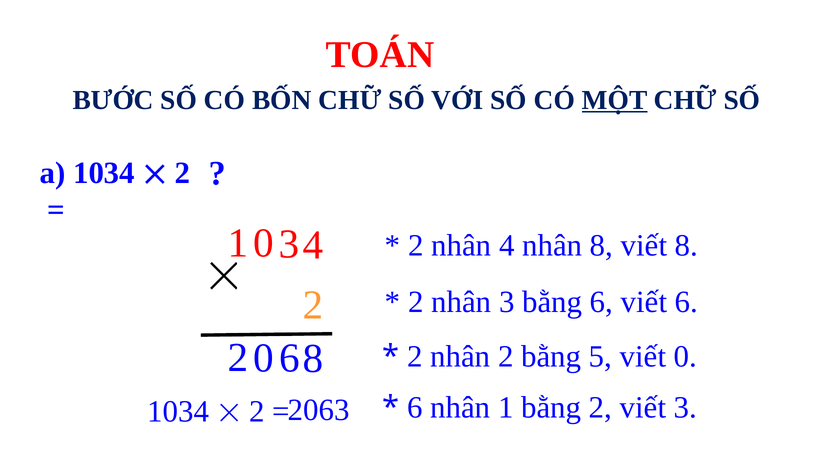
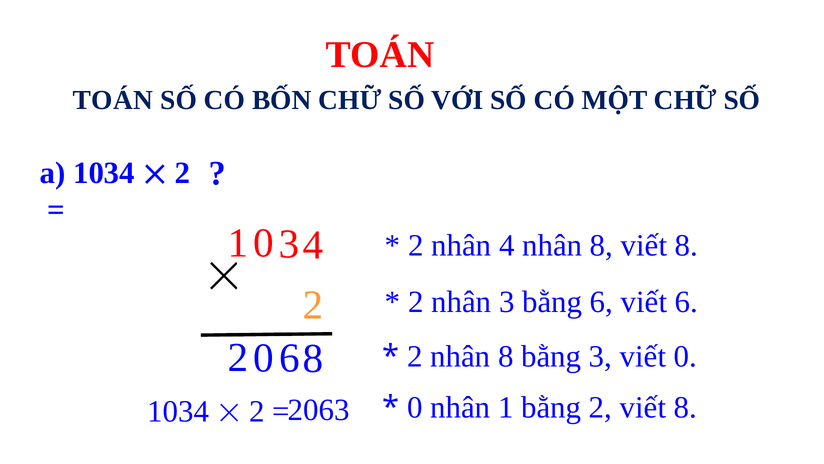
BƯỚC: BƯỚC -> TOÁN (113, 100)
MỘT underline: present -> none (615, 100)
2 nhân 2: 2 -> 8 (506, 356)
bằng 5: 5 -> 3 (601, 356)
6: 6 -> 0 (415, 407)
2 viết 3: 3 -> 8 (685, 407)
